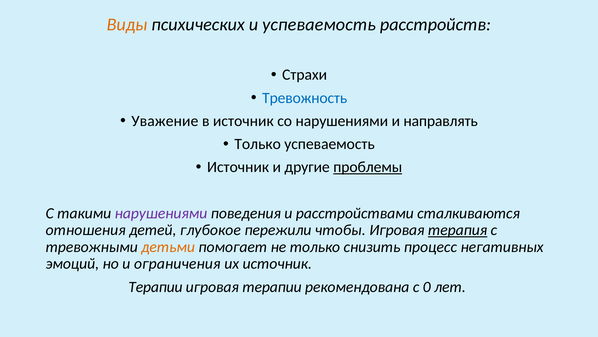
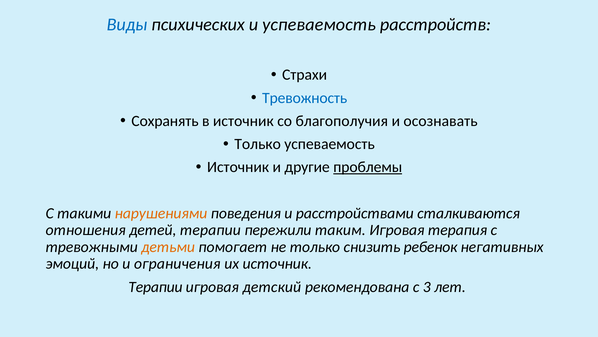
Виды colour: orange -> blue (127, 24)
Уважение: Уважение -> Сохранять (165, 121)
со нарушениями: нарушениями -> благополучия (342, 121)
направлять: направлять -> осознавать (441, 121)
нарушениями colour: purple -> orange (161, 213)
детей глубокое: глубокое -> терапии (210, 230)
чтобы: чтобы -> таким (340, 230)
терапия underline: present -> none (458, 230)
процесс: процесс -> ребенок (431, 247)
игровая терапии: терапии -> детский (272, 286)
0: 0 -> 3 (427, 286)
